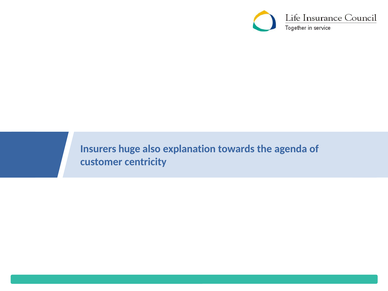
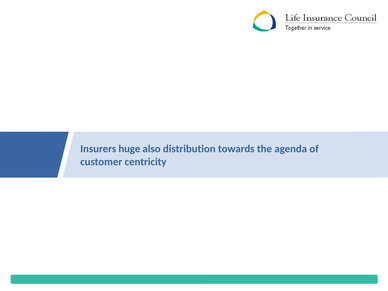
explanation: explanation -> distribution (189, 149)
